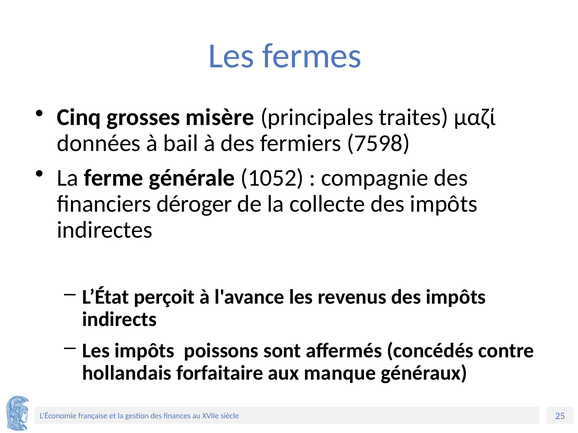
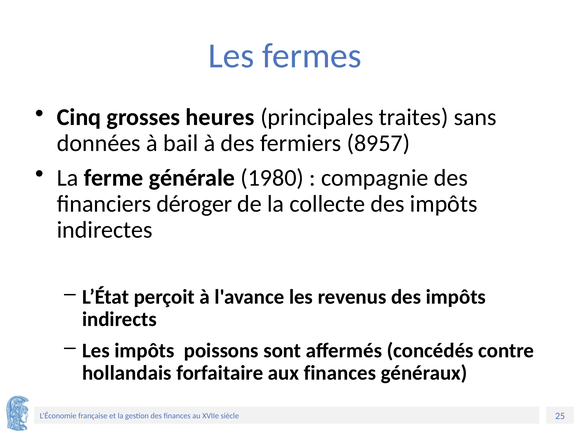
misère: misère -> heures (220, 117)
μαζί: μαζί -> sans (475, 117)
7598: 7598 -> 8957 (378, 143)
1052: 1052 -> 1980 (272, 178)
aux manque: manque -> finances (340, 374)
